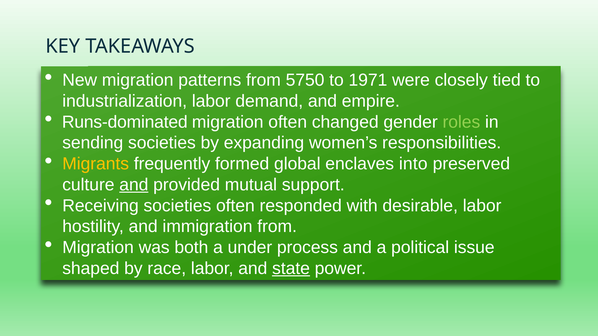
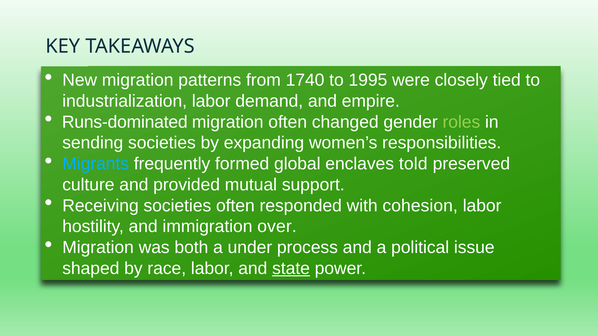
5750: 5750 -> 1740 (305, 80)
1971: 1971 -> 1995 (368, 80)
Migrants colour: yellow -> light blue (96, 164)
into: into -> told (413, 164)
and underline: present -> none (134, 185)
desirable: desirable -> cohesion (420, 206)
immigration from: from -> over (277, 227)
